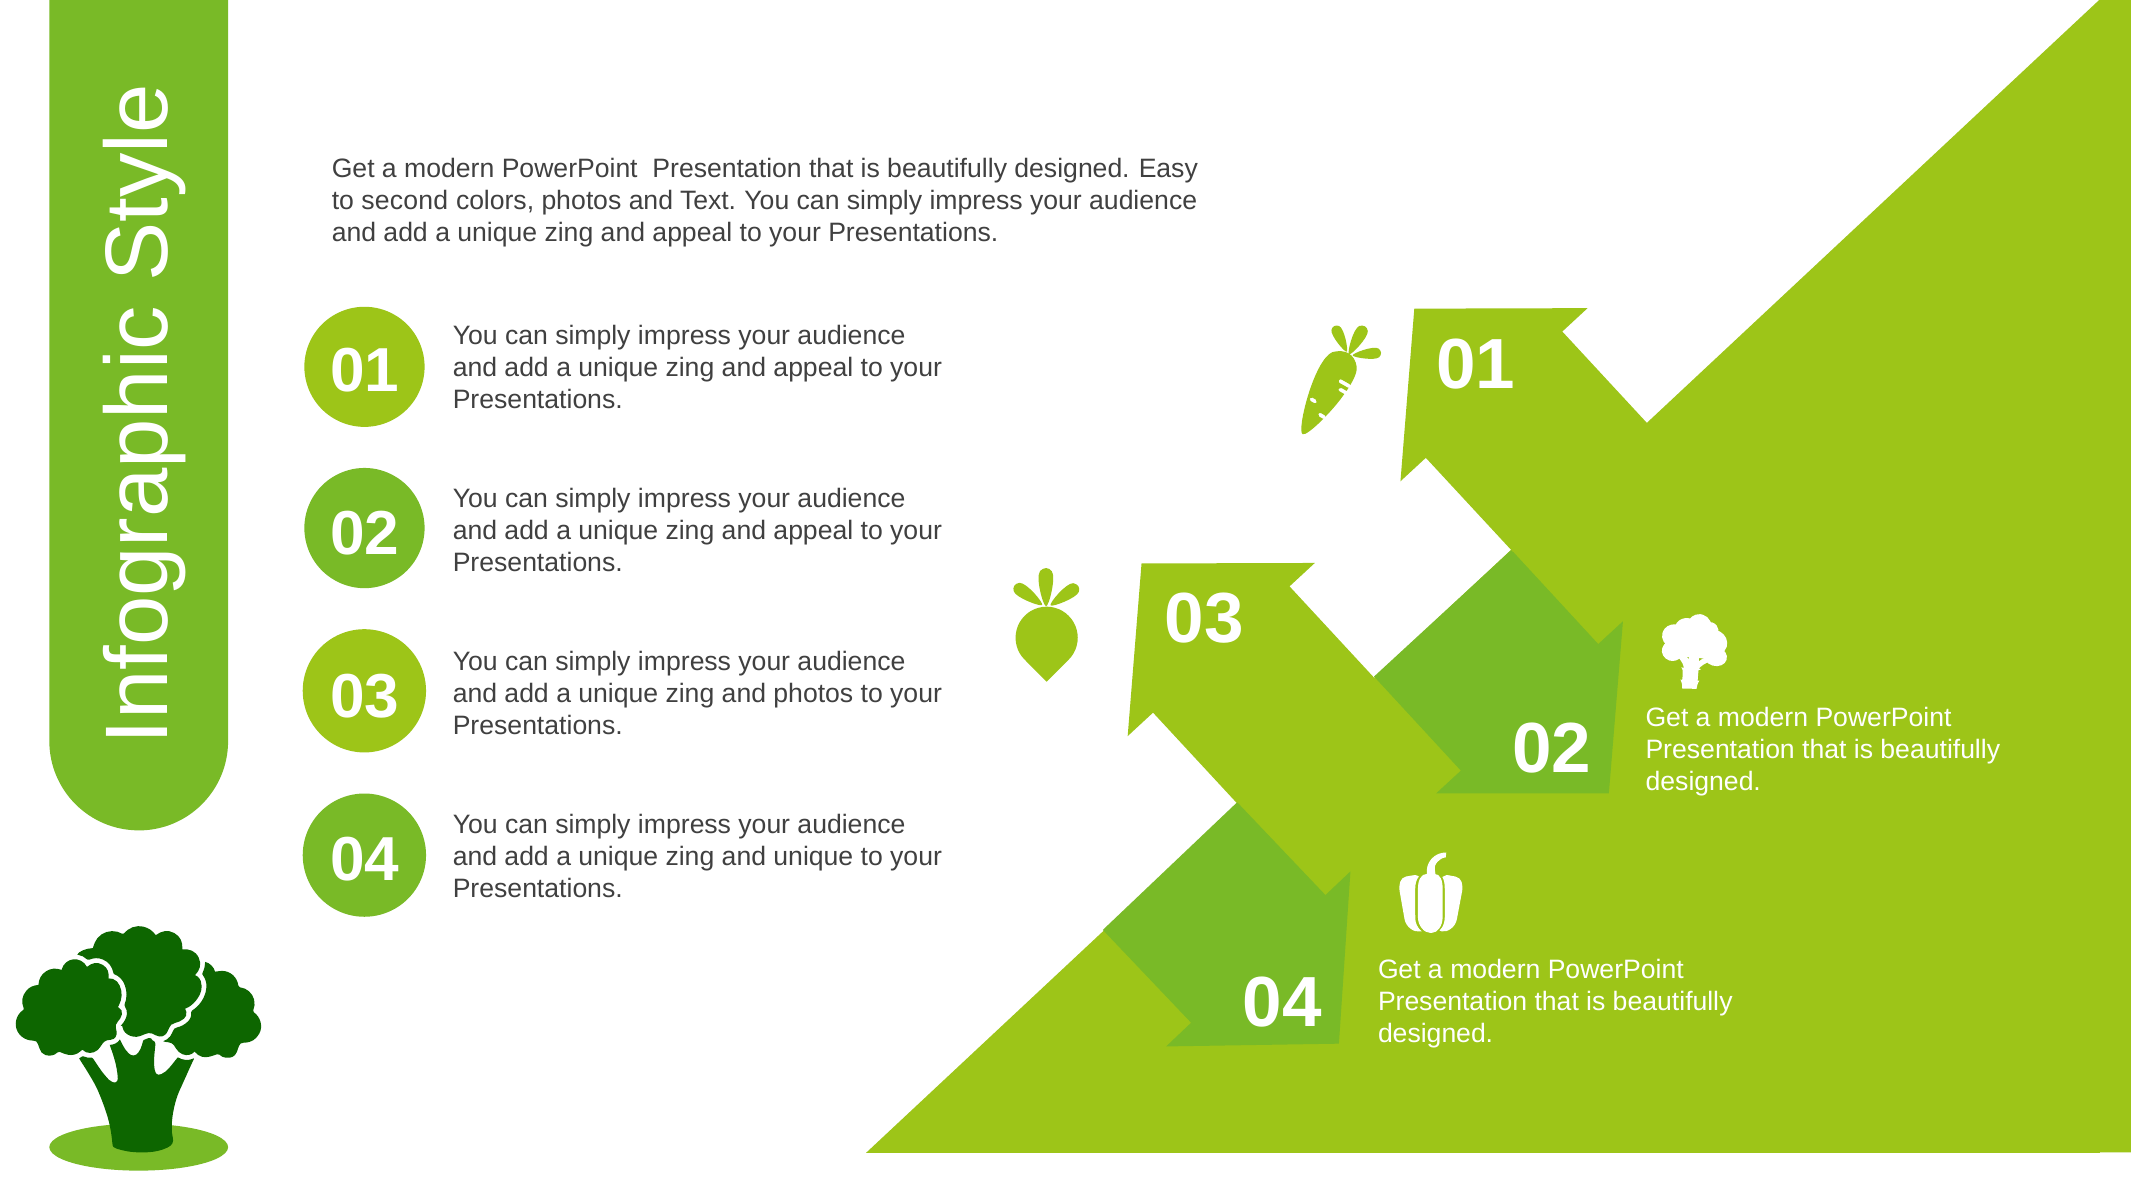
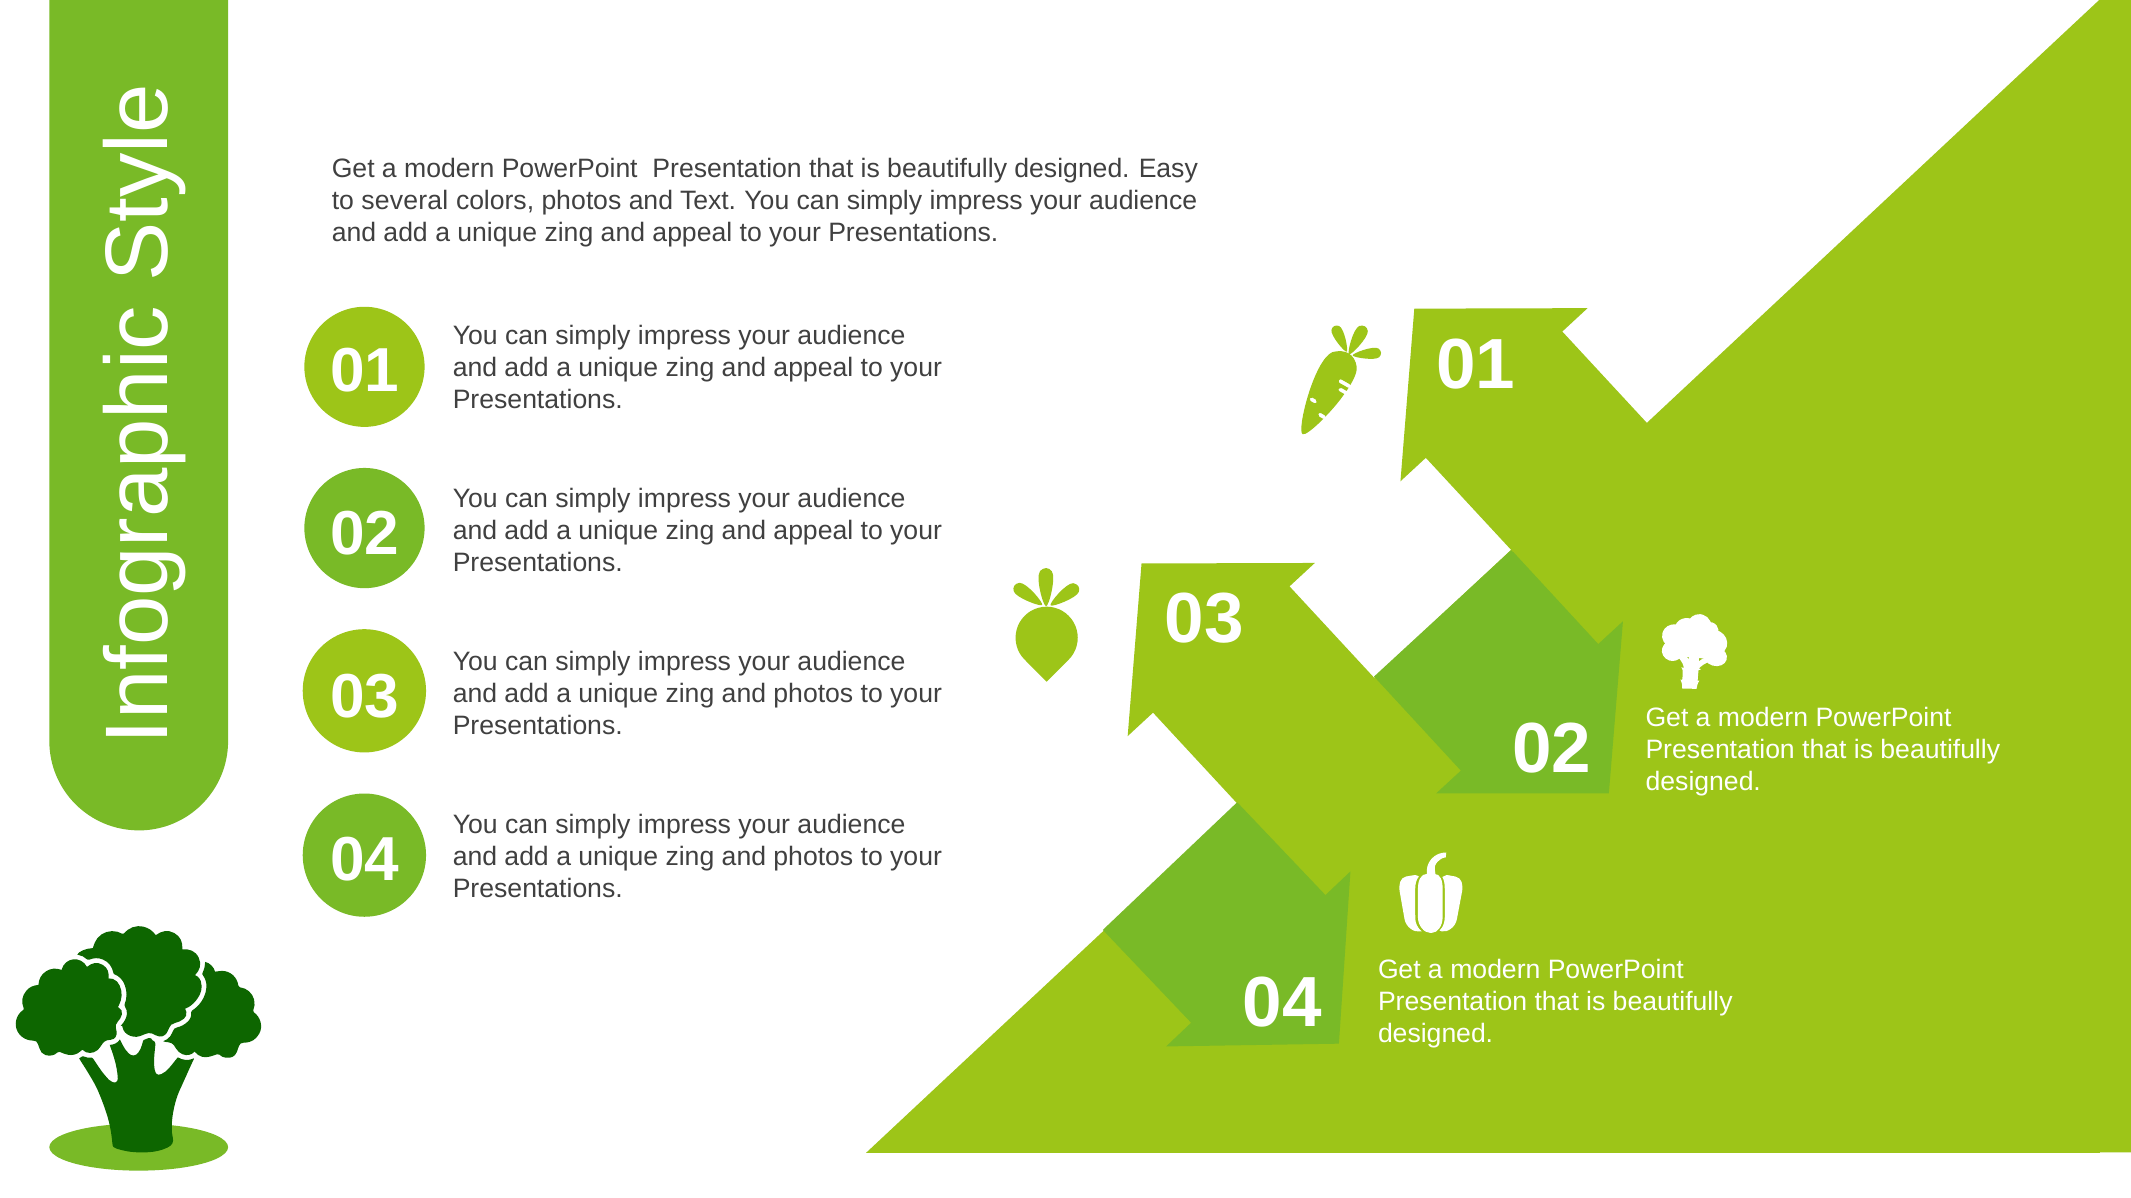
second: second -> several (405, 201)
unique: unique -> photos (813, 857)
